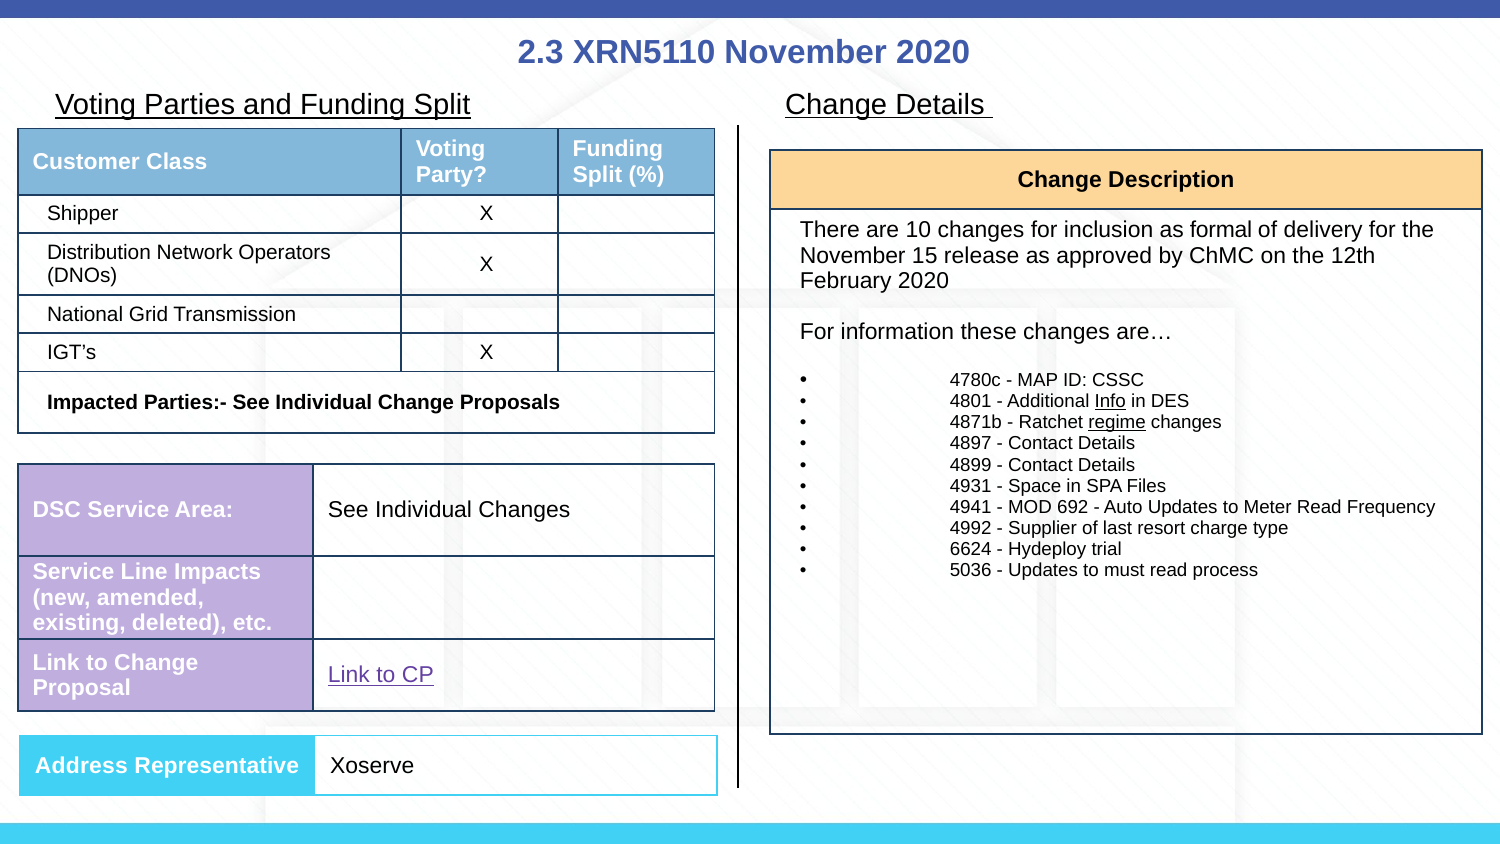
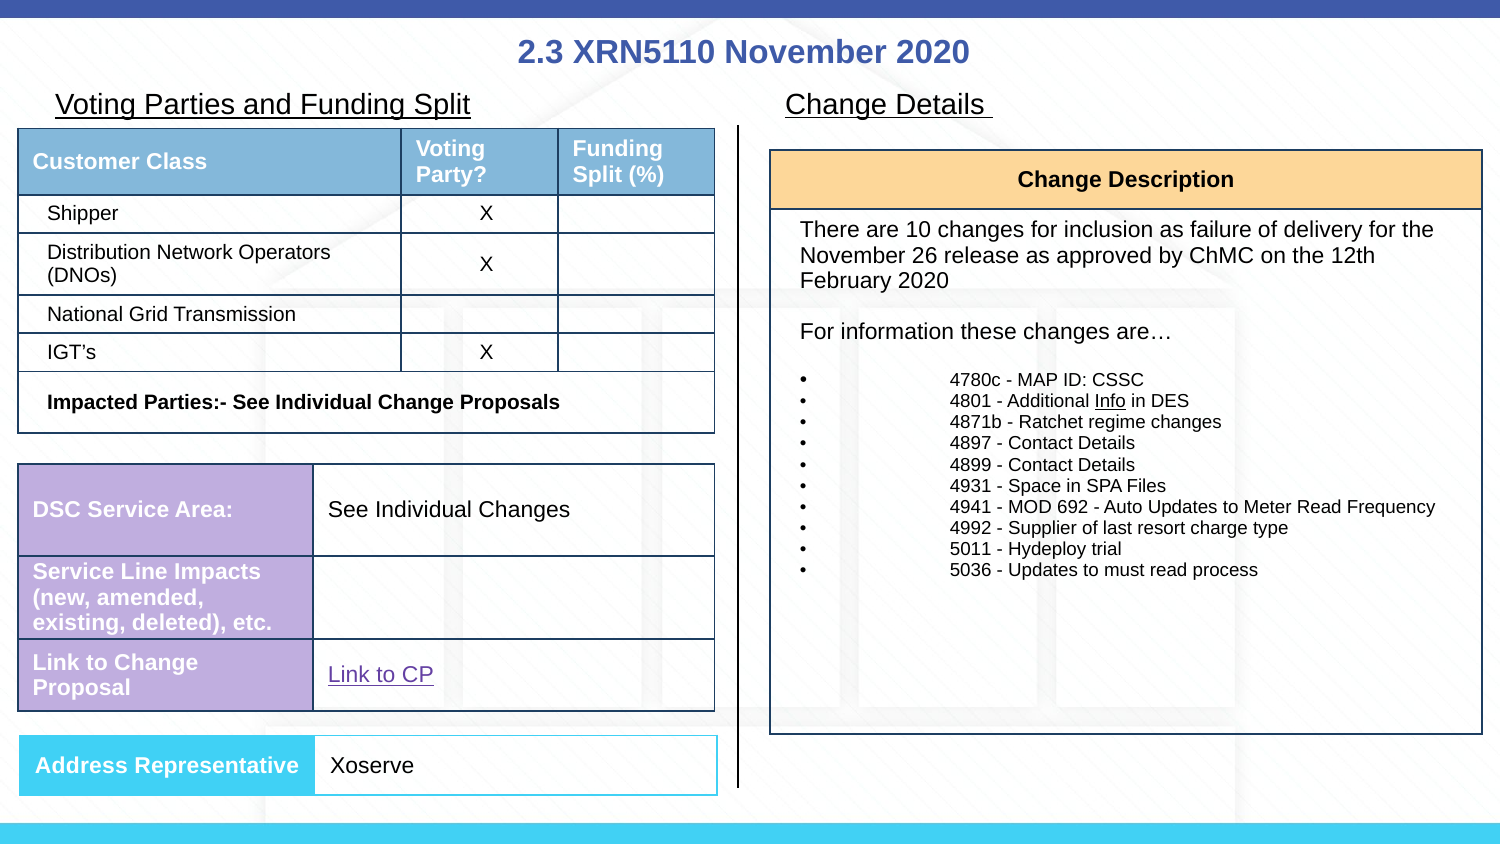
formal: formal -> failure (1221, 230)
15: 15 -> 26 (925, 255)
regime underline: present -> none (1117, 423)
6624: 6624 -> 5011 (971, 549)
